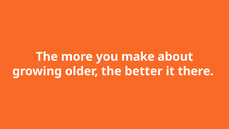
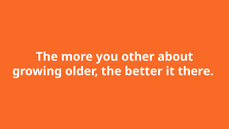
make: make -> other (138, 57)
